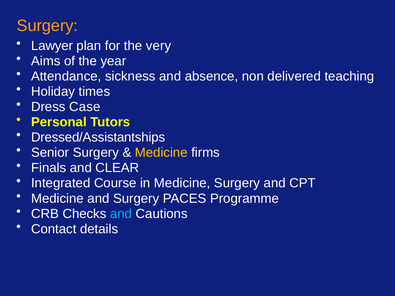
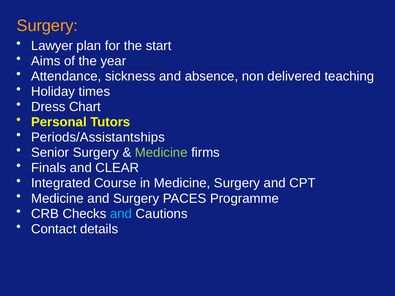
very: very -> start (159, 46)
Case: Case -> Chart (85, 107)
Dressed/Assistantships: Dressed/Assistantships -> Periods/Assistantships (98, 137)
Medicine colour: yellow -> light green (161, 153)
